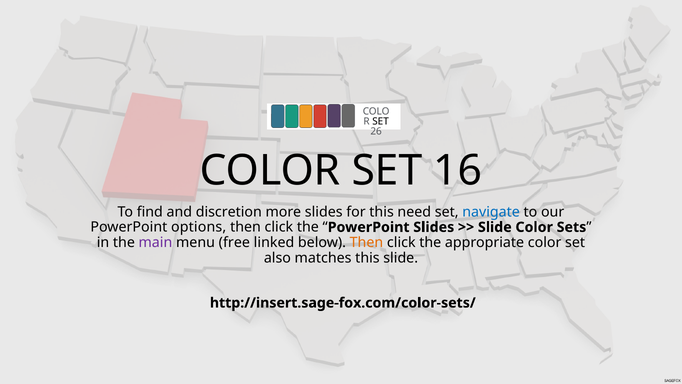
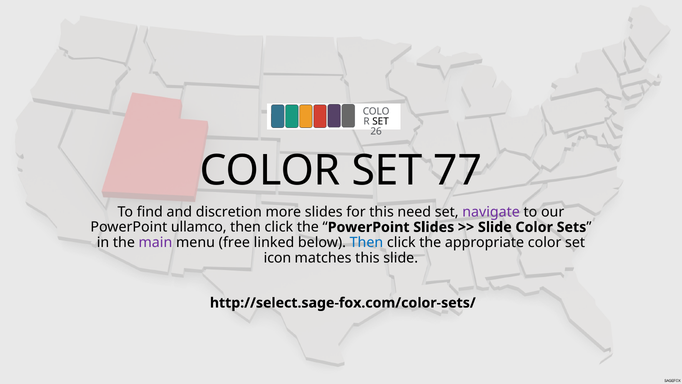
16: 16 -> 77 (458, 170)
navigate colour: blue -> purple (491, 212)
options: options -> ullamco (199, 227)
Then colour: orange -> blue (366, 242)
also: also -> icon (277, 258)
http://insert.sage-fox.com/color-sets/: http://insert.sage-fox.com/color-sets/ -> http://select.sage-fox.com/color-sets/ (343, 303)
